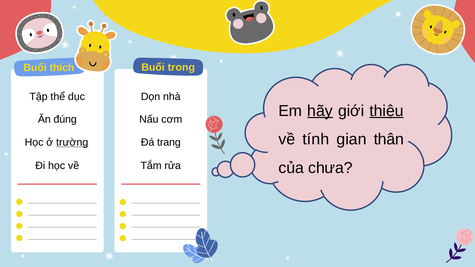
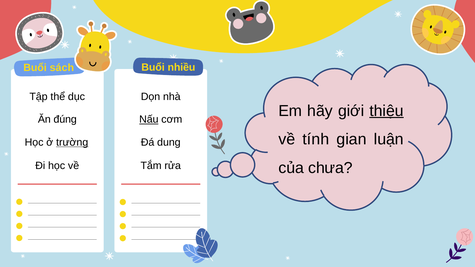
thích: thích -> sách (62, 68)
trong: trong -> nhiều (181, 67)
hãy underline: present -> none (320, 111)
Nấu underline: none -> present (149, 120)
thân: thân -> luận (389, 139)
trang: trang -> dung (169, 142)
